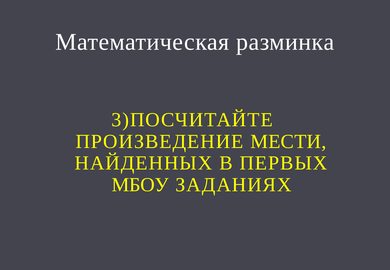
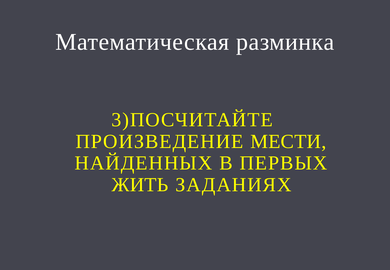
МБОУ: МБОУ -> ЖИТЬ (140, 185)
